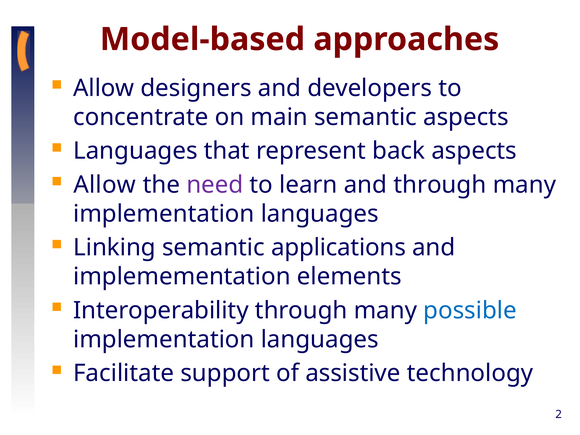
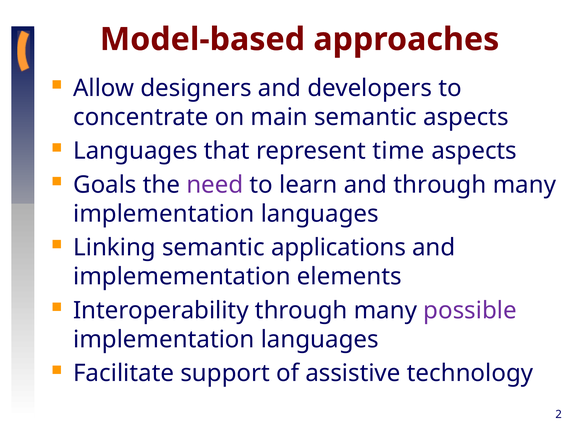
back: back -> time (399, 151)
Allow: Allow -> Goals (105, 185)
possible colour: blue -> purple (470, 311)
